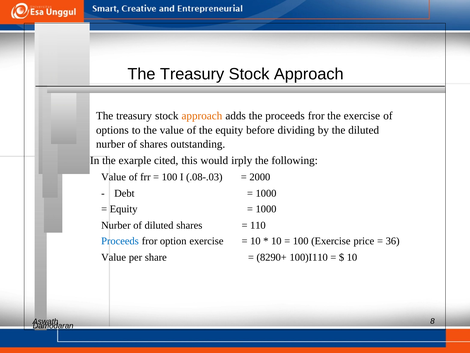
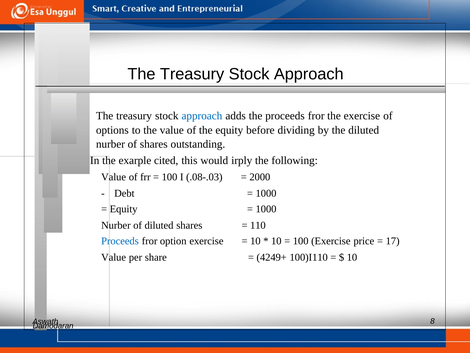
approach colour: orange -> blue (202, 116)
36: 36 -> 17 (393, 241)
8290+: 8290+ -> 4249+ (272, 257)
